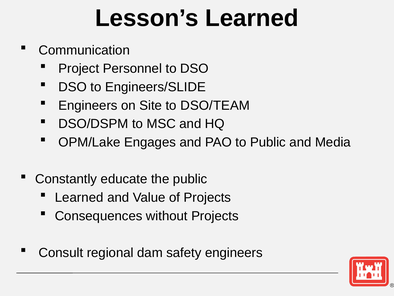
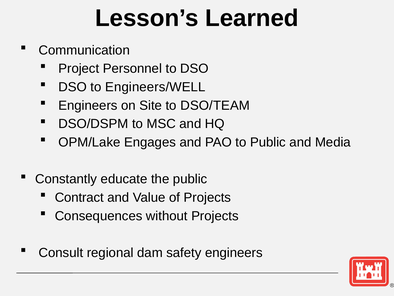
Engineers/SLIDE: Engineers/SLIDE -> Engineers/WELL (155, 87)
Learned: Learned -> Contract (79, 197)
